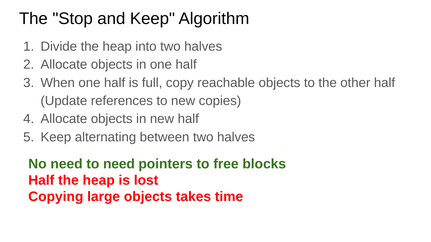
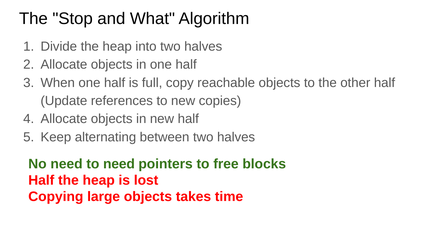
and Keep: Keep -> What (152, 19)
